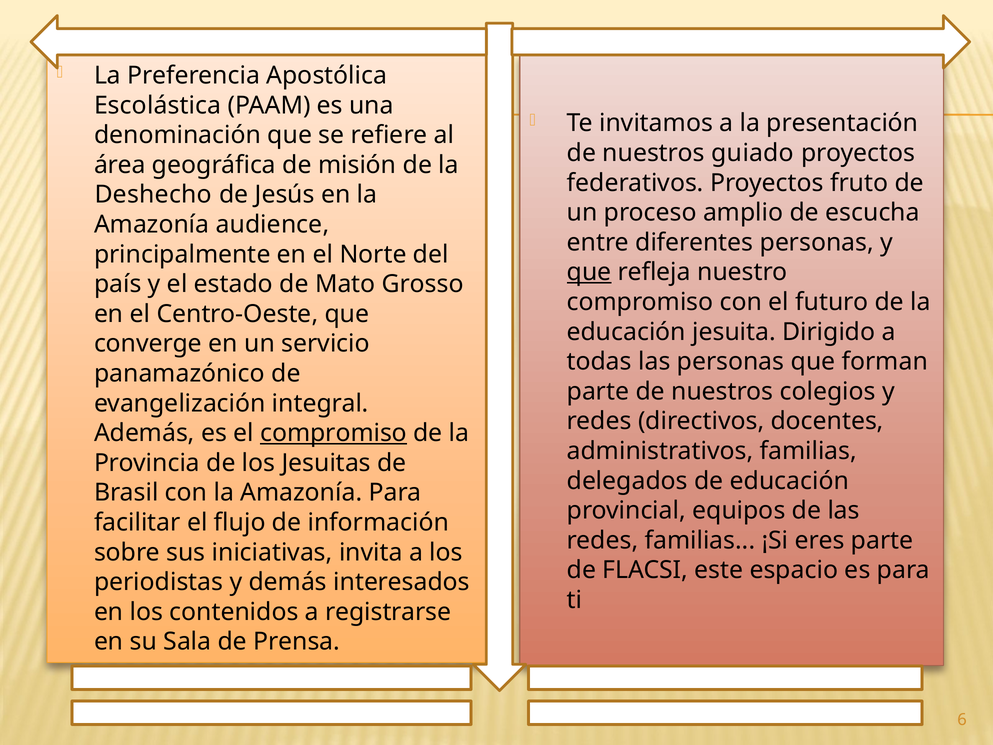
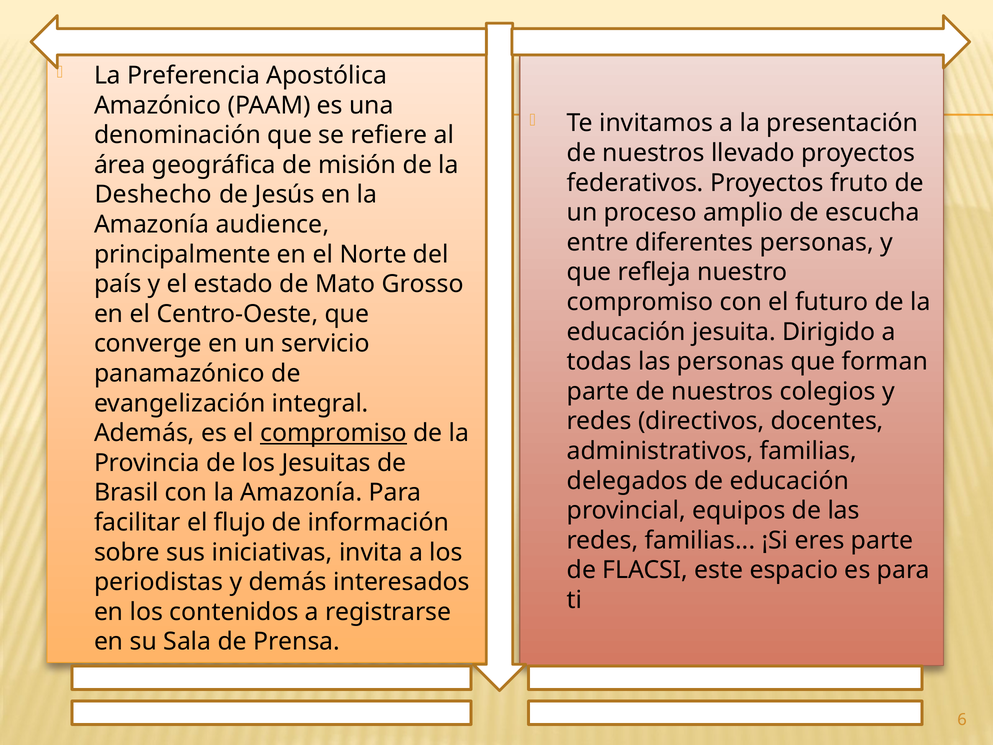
Escolástica: Escolástica -> Amazónico (158, 105)
guiado: guiado -> llevado (753, 153)
que underline: present -> none (589, 272)
